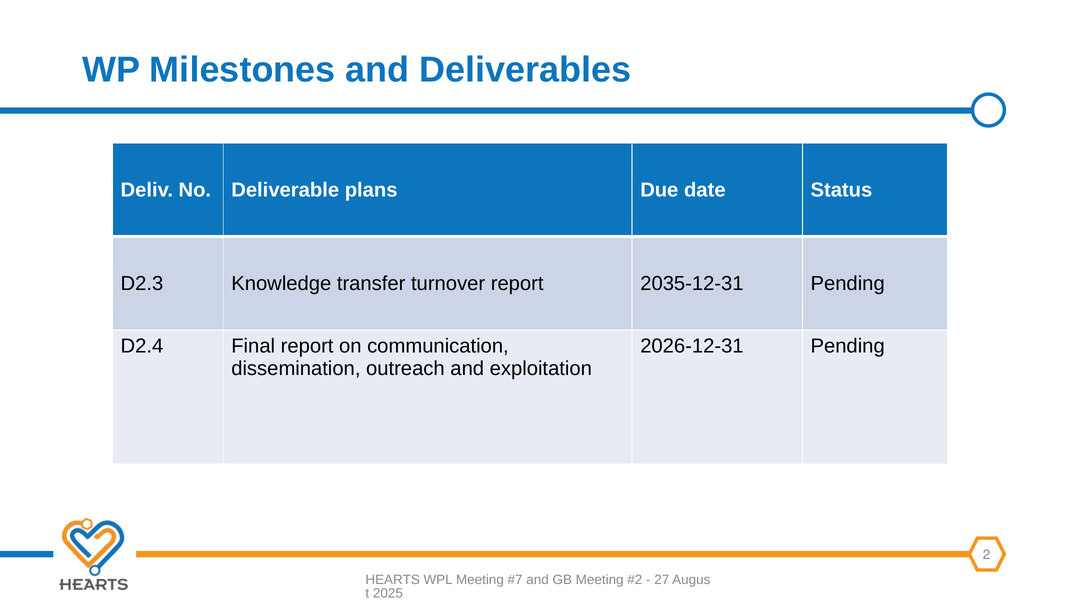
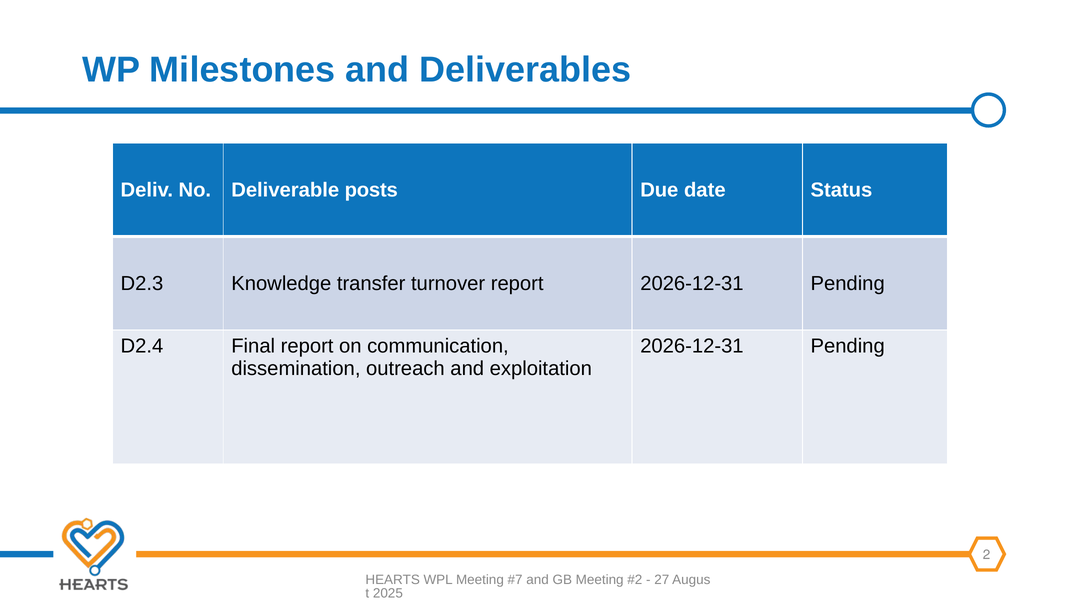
plans: plans -> posts (371, 190)
report 2035-12-31: 2035-12-31 -> 2026-12-31 (692, 284)
